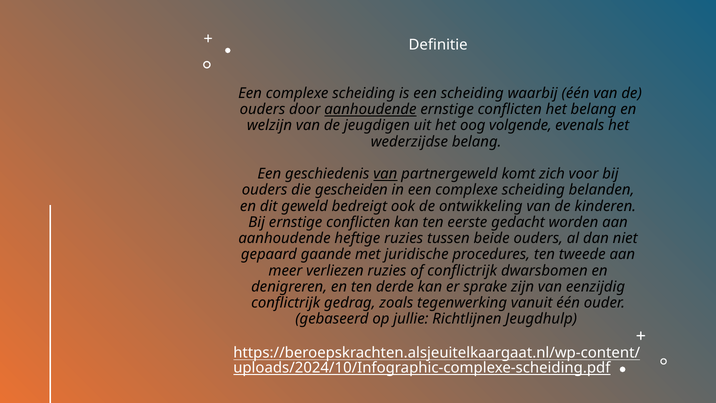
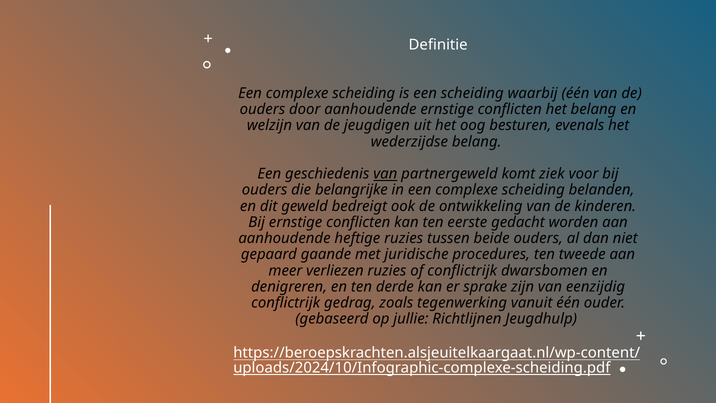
aanhoudende underline: present -> none (370, 109)
volgende: volgende -> besturen (520, 125)
zich: zich -> ziek (552, 174)
gescheiden: gescheiden -> belangrijke (351, 190)
